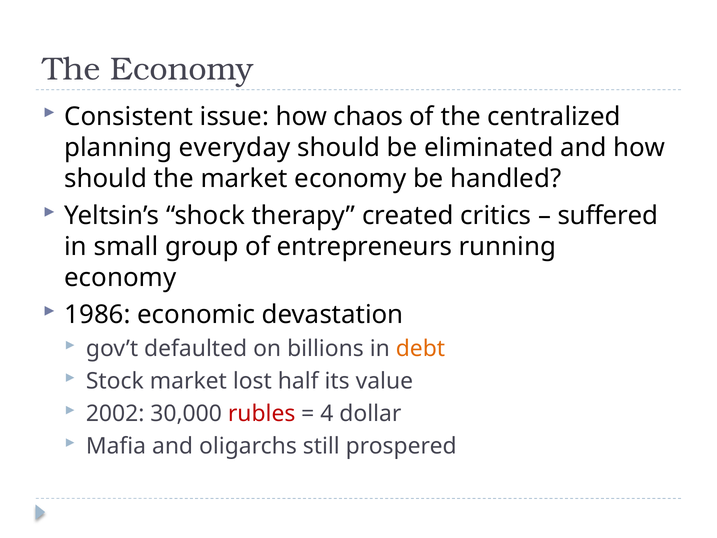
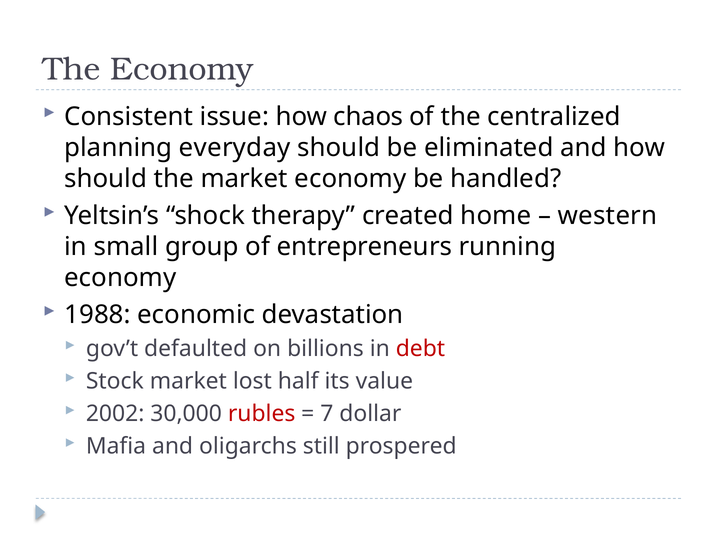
critics: critics -> home (496, 216)
suffered: suffered -> western (608, 216)
1986: 1986 -> 1988 (97, 315)
debt colour: orange -> red (420, 349)
4: 4 -> 7 (327, 414)
